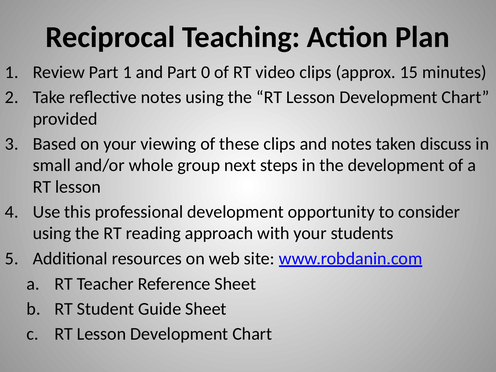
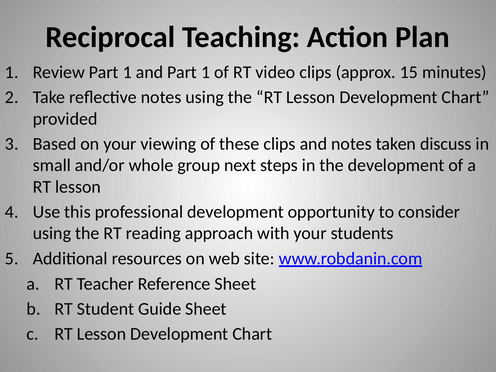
and Part 0: 0 -> 1 (206, 72)
